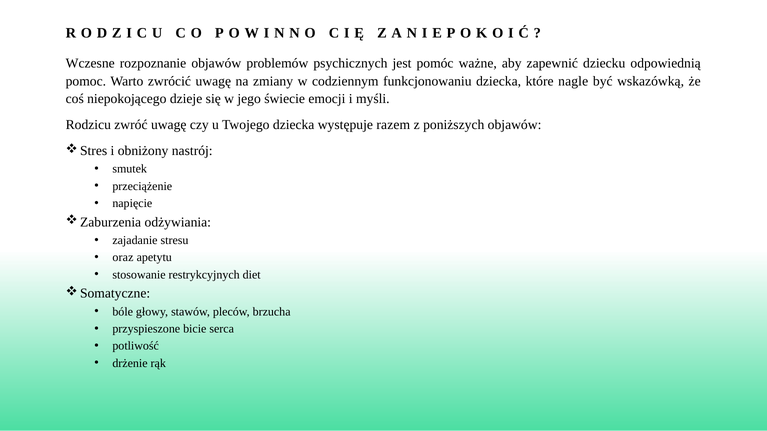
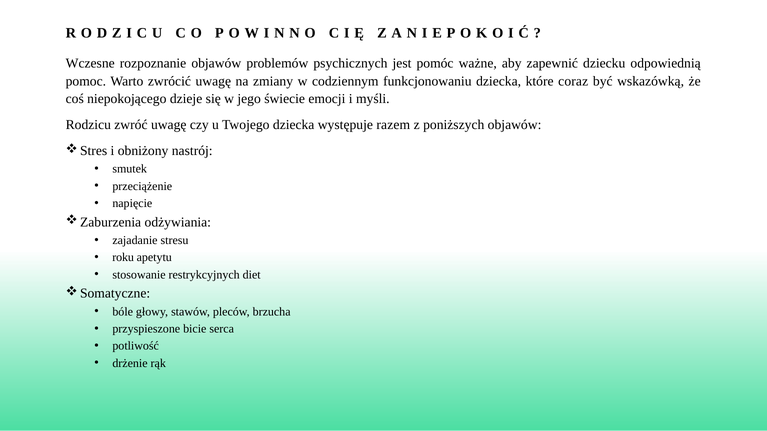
nagle: nagle -> coraz (573, 81)
oraz: oraz -> roku (123, 258)
